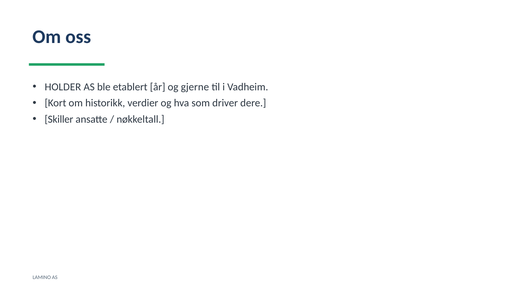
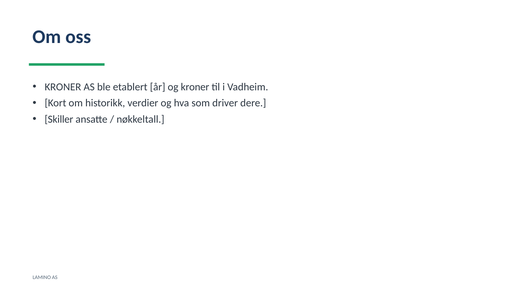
HOLDER: HOLDER -> KRONER (63, 87)
og gjerne: gjerne -> kroner (195, 87)
